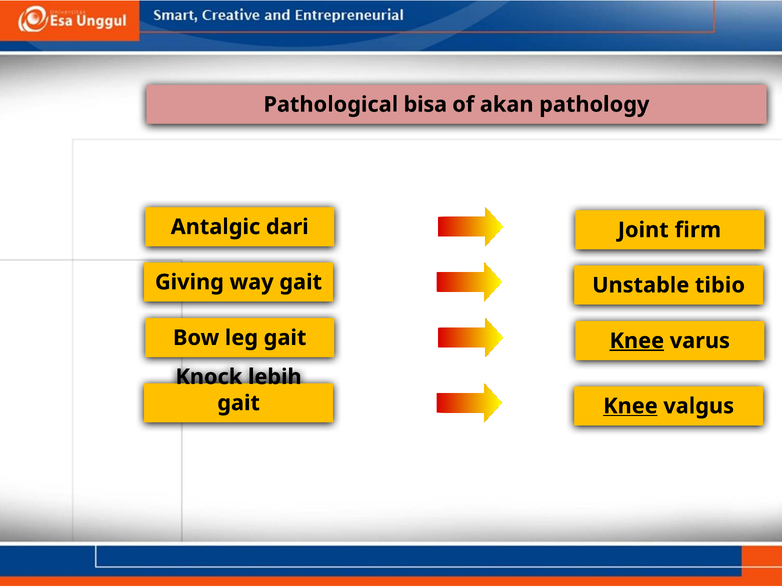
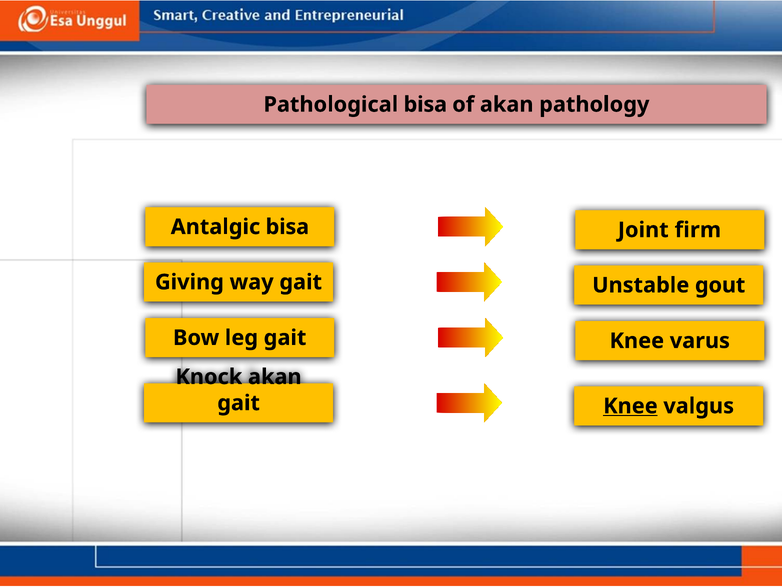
Antalgic dari: dari -> bisa (287, 227)
tibio: tibio -> gout (720, 285)
Knee underline: present -> none (637, 341)
Knock lebih: lebih -> akan (275, 377)
